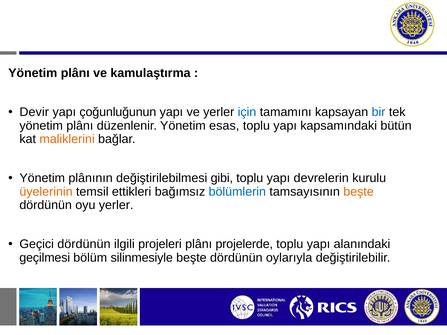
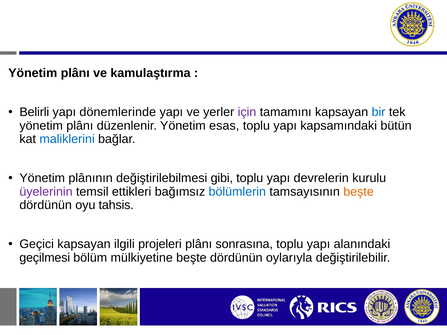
Devir: Devir -> Belirli (34, 112)
çoğunluğunun: çoğunluğunun -> dönemlerinde (118, 112)
için colour: blue -> purple (247, 112)
maliklerini colour: orange -> blue (67, 139)
üyelerinin colour: orange -> purple (46, 192)
oyu yerler: yerler -> tahsis (116, 205)
Geçici dördünün: dördünün -> kapsayan (84, 244)
projelerde: projelerde -> sonrasına (244, 244)
silinmesiyle: silinmesiyle -> mülkiyetine (142, 258)
